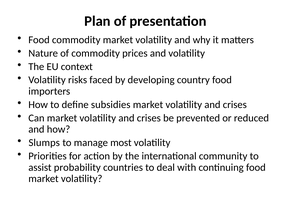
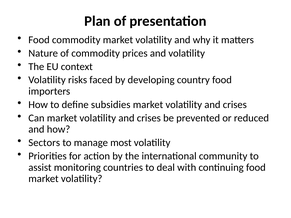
Slumps: Slumps -> Sectors (44, 143)
probability: probability -> monitoring (77, 168)
